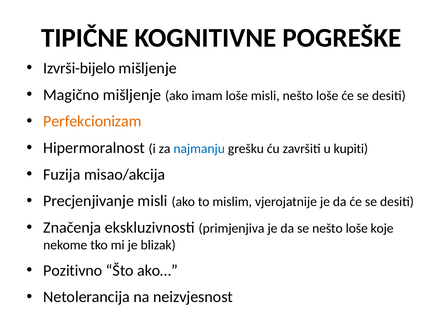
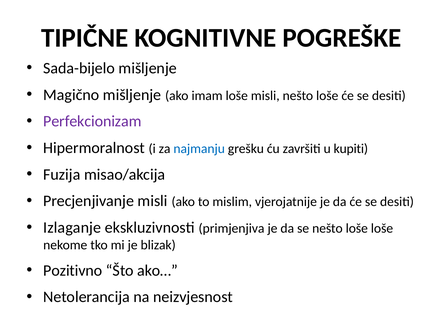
Izvrši-bijelo: Izvrši-bijelo -> Sada-bijelo (79, 68)
Perfekcionizam colour: orange -> purple (92, 121)
Značenja: Značenja -> Izlaganje (72, 228)
loše koje: koje -> loše (382, 229)
